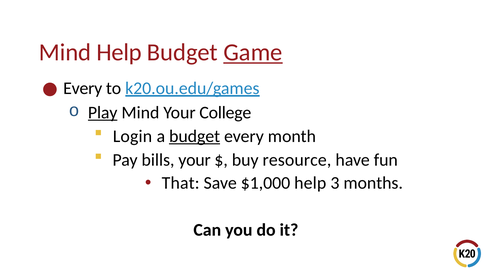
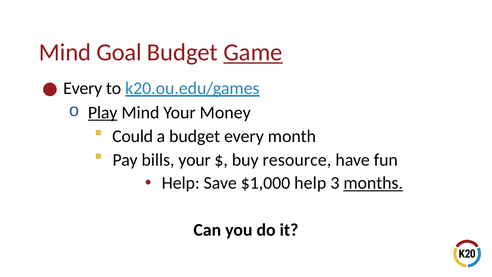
Mind Help: Help -> Goal (119, 52)
College: College -> Money (225, 113)
Login: Login -> Could (133, 136)
budget underline: present -> none (195, 136)
That: That -> Help (181, 183)
months underline: none -> present (373, 183)
